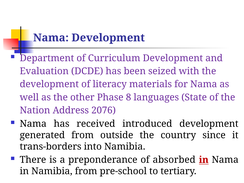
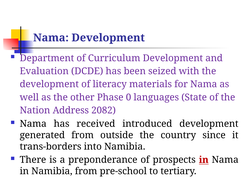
8: 8 -> 0 (129, 97)
2076: 2076 -> 2082 (104, 110)
absorbed: absorbed -> prospects (174, 160)
